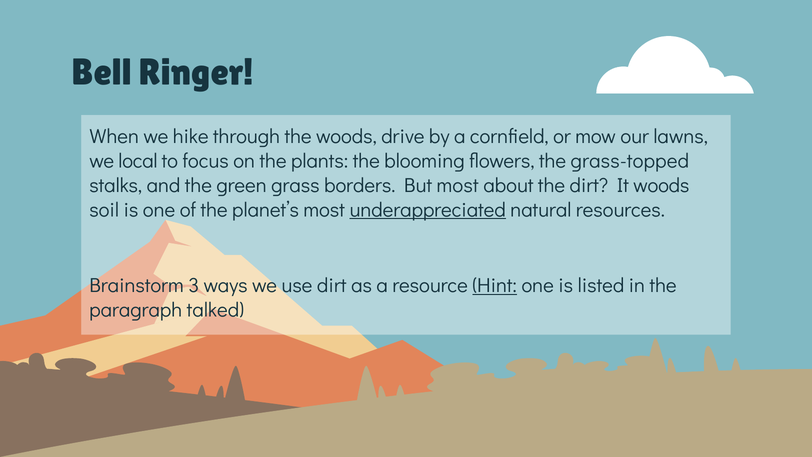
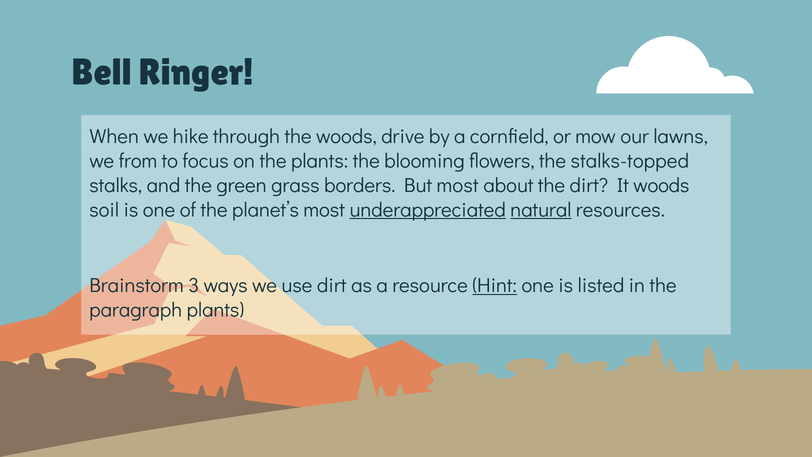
local: local -> from (138, 161)
grass-topped: grass-topped -> stalks-topped (630, 161)
natural underline: none -> present (541, 210)
paragraph talked: talked -> plants (215, 310)
